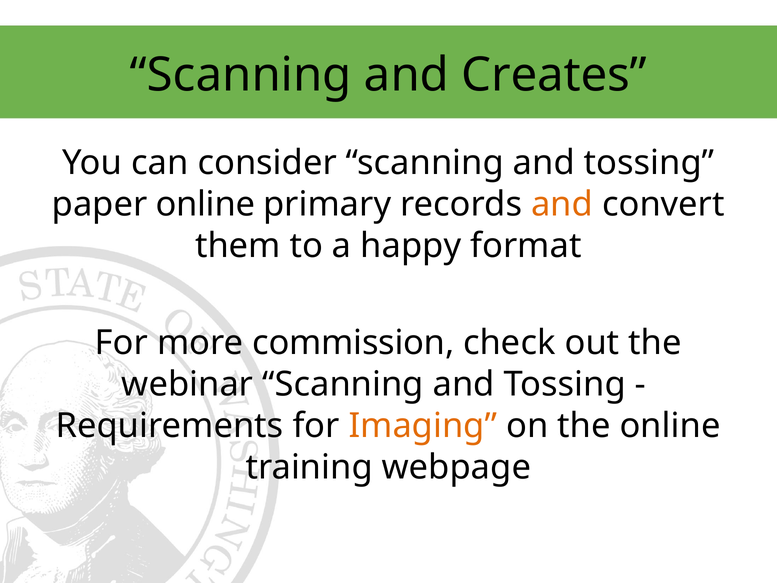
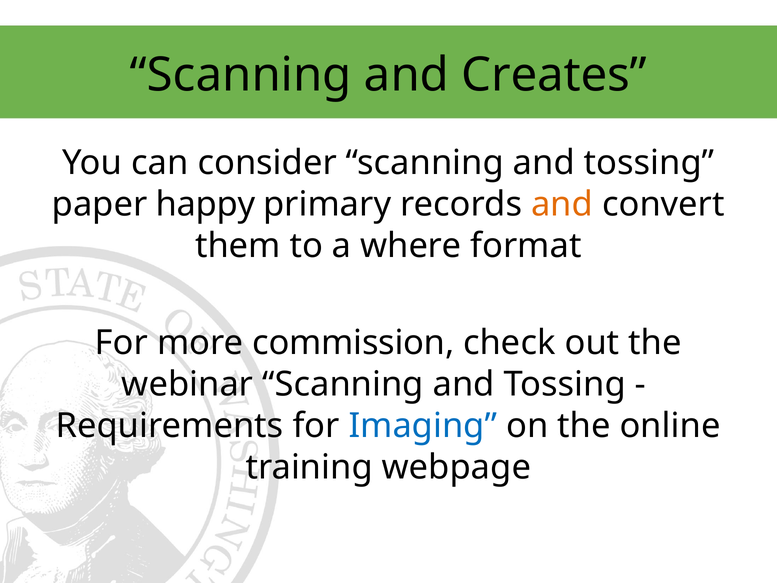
paper online: online -> happy (205, 204)
happy: happy -> where (411, 246)
Imaging colour: orange -> blue (423, 426)
